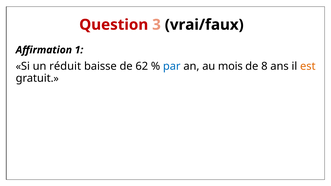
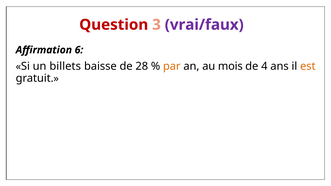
vrai/faux colour: black -> purple (204, 25)
1: 1 -> 6 (79, 50)
réduit: réduit -> billets (65, 66)
62: 62 -> 28 (142, 66)
par colour: blue -> orange (172, 66)
8: 8 -> 4 (264, 66)
